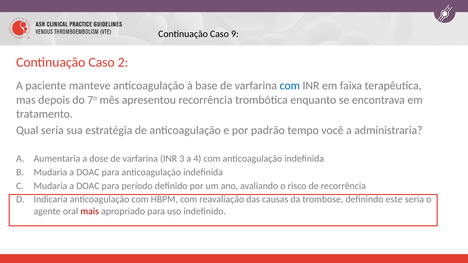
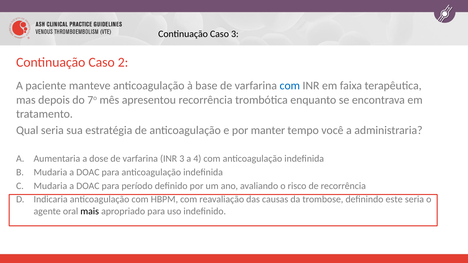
Caso 9: 9 -> 3 (235, 34)
padrão: padrão -> manter (268, 130)
mais colour: red -> black (90, 211)
